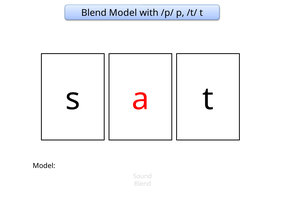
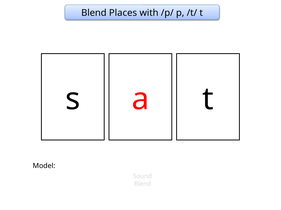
Blend Model: Model -> Places (123, 13)
